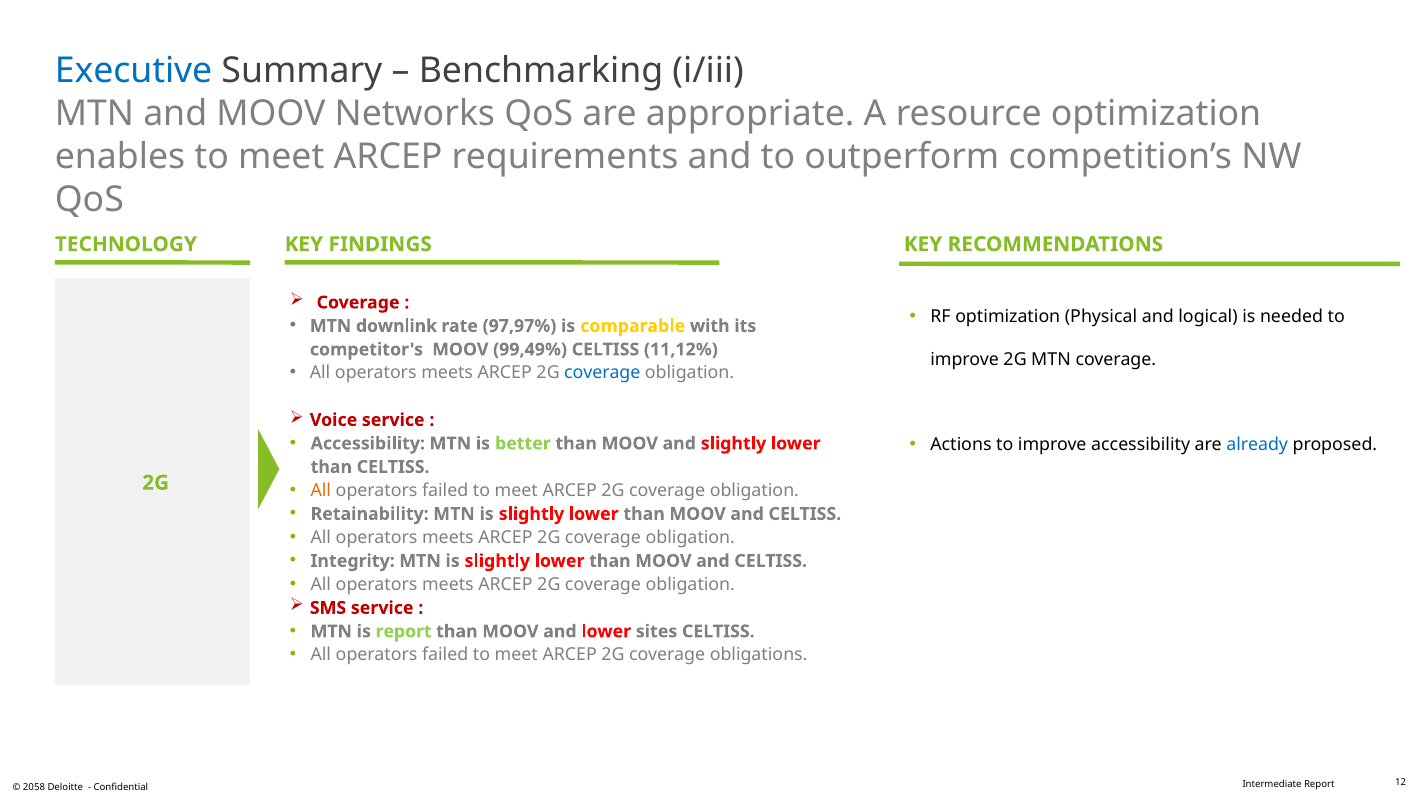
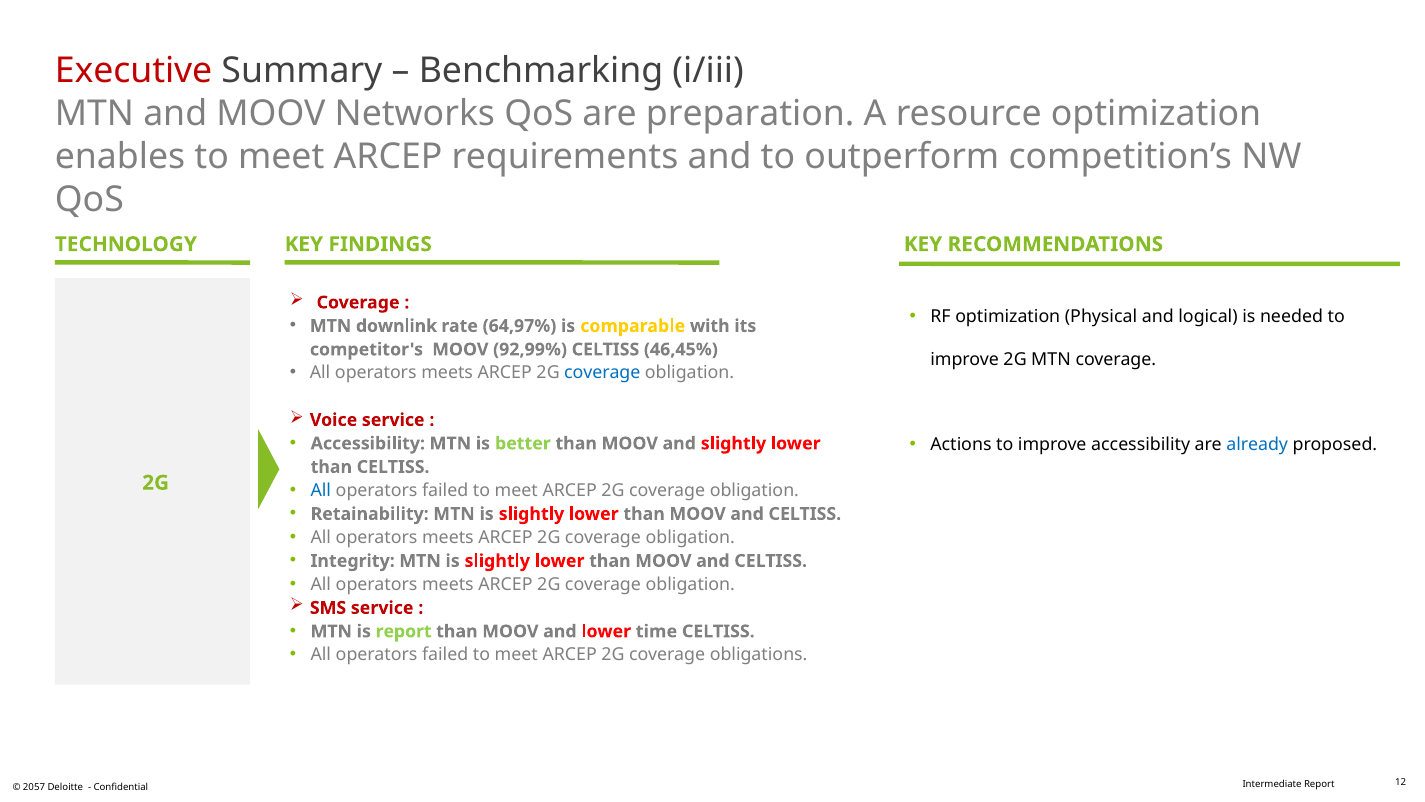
Executive colour: blue -> red (134, 71)
appropriate: appropriate -> preparation (750, 114)
97,97%: 97,97% -> 64,97% (519, 326)
99,49%: 99,49% -> 92,99% (530, 349)
11,12%: 11,12% -> 46,45% (681, 349)
All colour: orange -> blue (321, 490)
sites: sites -> time (656, 631)
2058: 2058 -> 2057 (34, 787)
